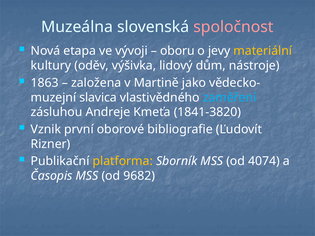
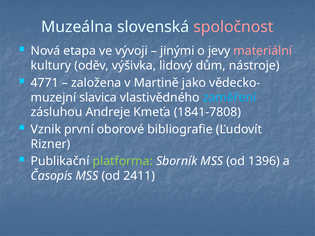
oboru: oboru -> jinými (177, 51)
materiální colour: yellow -> pink (263, 51)
1863: 1863 -> 4771 (45, 83)
1841-3820: 1841-3820 -> 1841-7808 (207, 112)
platforma colour: yellow -> light green (123, 161)
4074: 4074 -> 1396 (264, 161)
9682: 9682 -> 2411 (139, 176)
